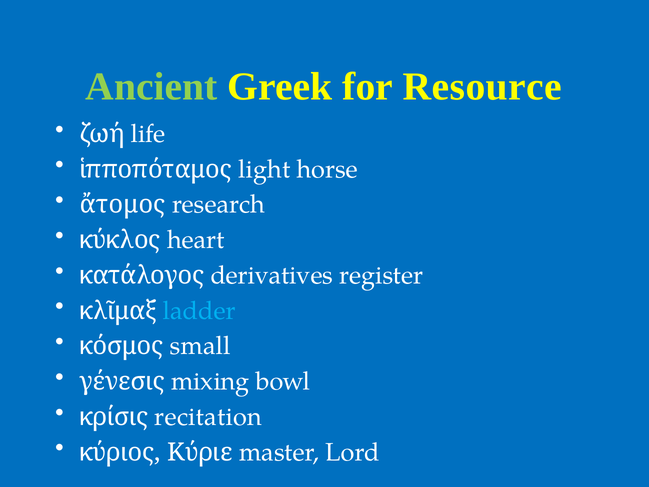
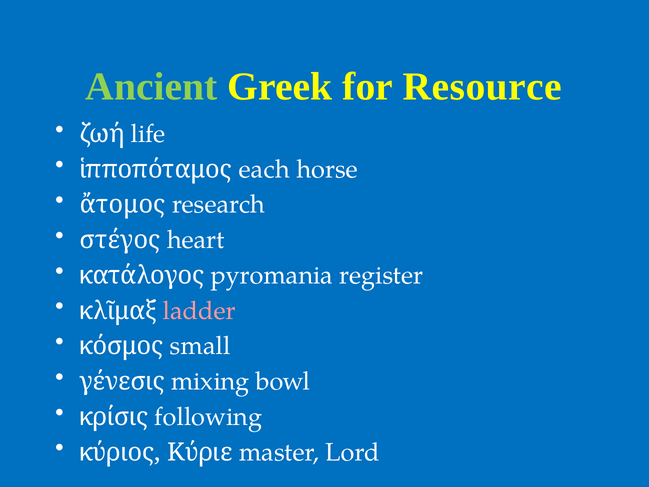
light: light -> each (264, 169)
κύκλος: κύκλος -> στέγος (120, 240)
derivatives: derivatives -> pyromania (272, 275)
ladder colour: light blue -> pink (199, 311)
recitation: recitation -> following (208, 417)
